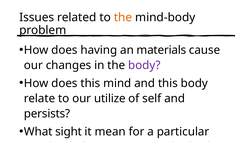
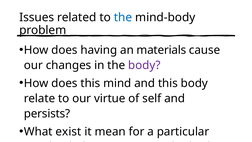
the colour: orange -> blue (123, 17)
utilize: utilize -> virtue (110, 98)
sight: sight -> exist (68, 131)
